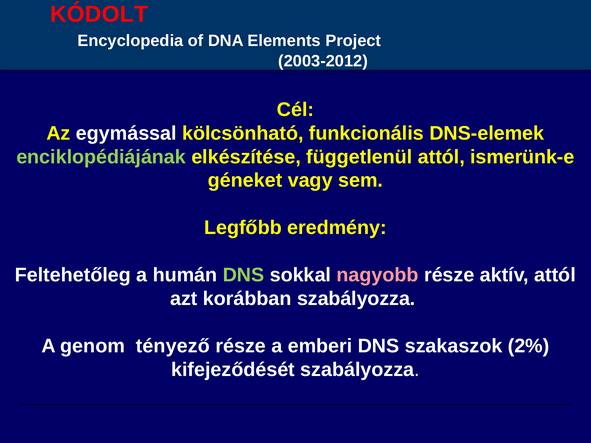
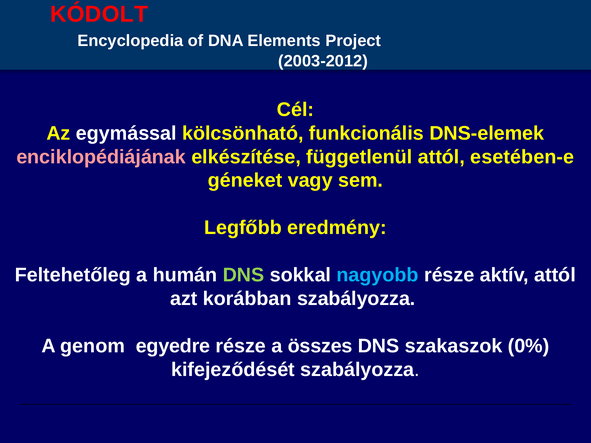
enciklopédiájának colour: light green -> pink (101, 157)
ismerünk-e: ismerünk-e -> esetében-e (522, 157)
nagyobb colour: pink -> light blue (378, 275)
tényező: tényező -> egyedre (173, 346)
emberi: emberi -> összes (320, 346)
2%: 2% -> 0% (529, 346)
